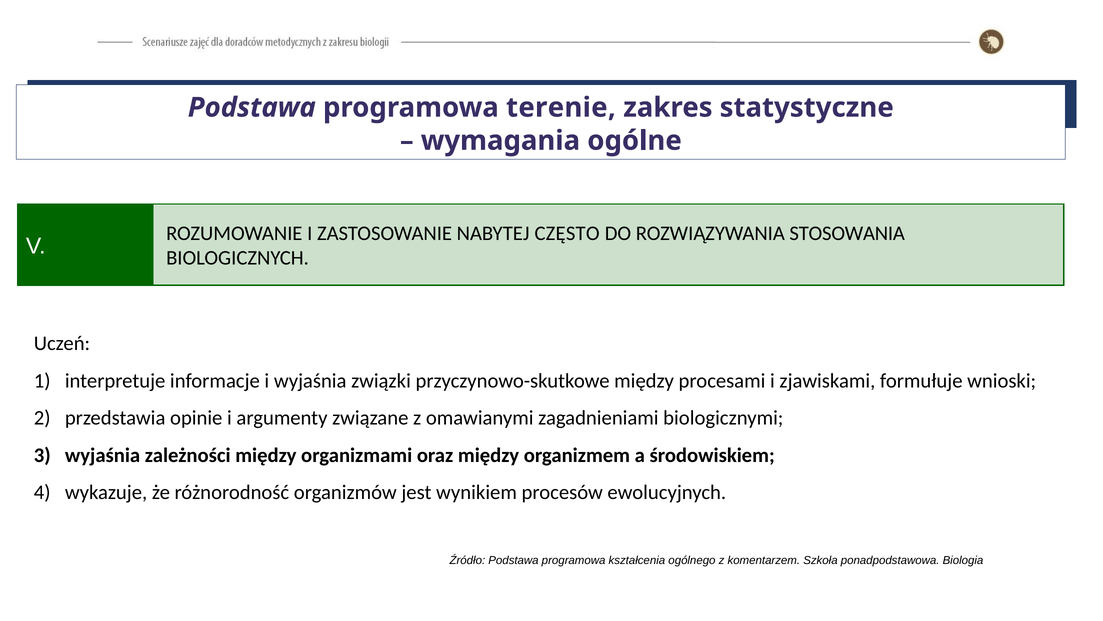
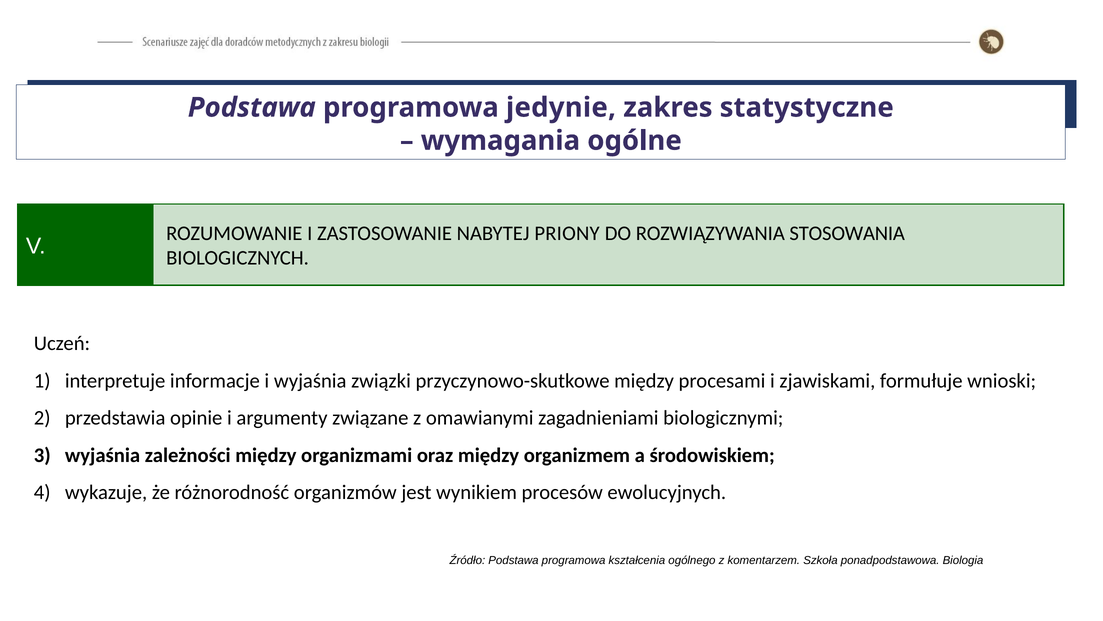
terenie: terenie -> jedynie (561, 107)
CZĘSTO: CZĘSTO -> PRIONY (567, 233)
